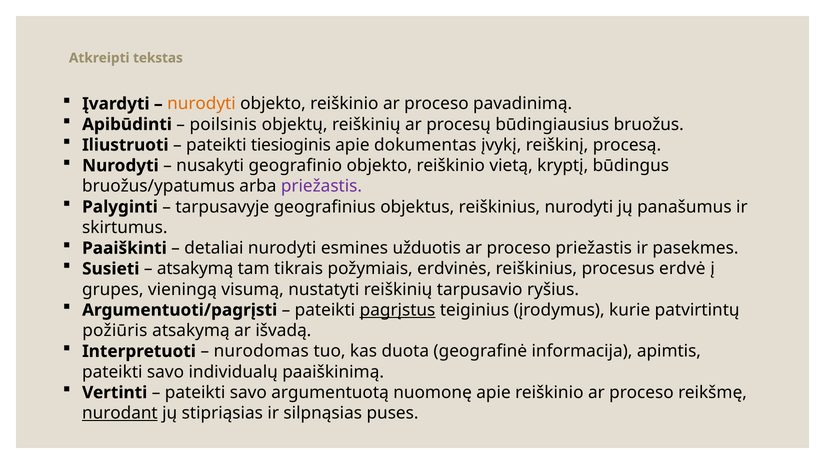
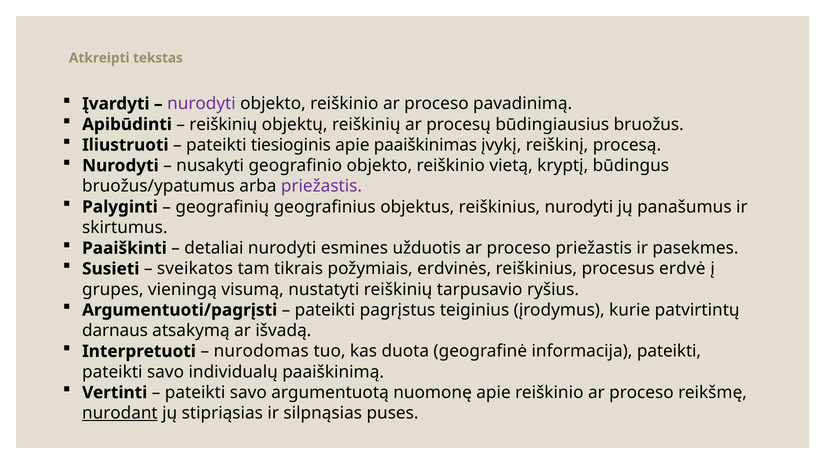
nurodyti colour: orange -> purple (201, 104)
poilsinis: poilsinis -> reiškinių (223, 124)
dokumentas: dokumentas -> paaiškinimas (425, 145)
tarpusavyje: tarpusavyje -> geografinių (222, 207)
atsakymą: atsakymą -> sveikatos (195, 269)
pagrįstus underline: present -> none (398, 310)
požiūris: požiūris -> darnaus (115, 331)
informacija apimtis: apimtis -> pateikti (669, 351)
